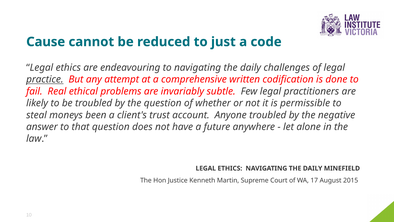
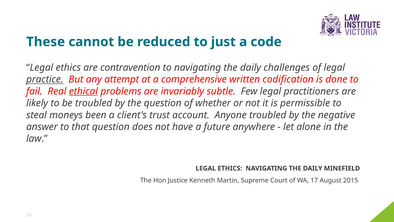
Cause: Cause -> These (46, 42)
endeavouring: endeavouring -> contravention (130, 68)
ethical underline: none -> present (83, 91)
